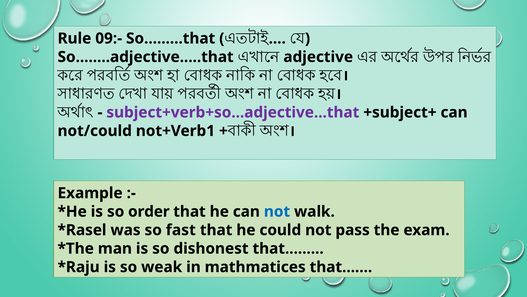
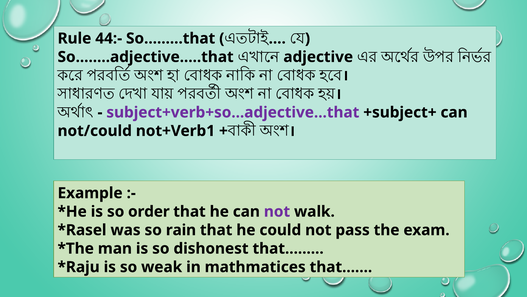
09:-: 09:- -> 44:- (109, 38)
not colour: blue -> purple (277, 211)
fast: fast -> rain (181, 230)
